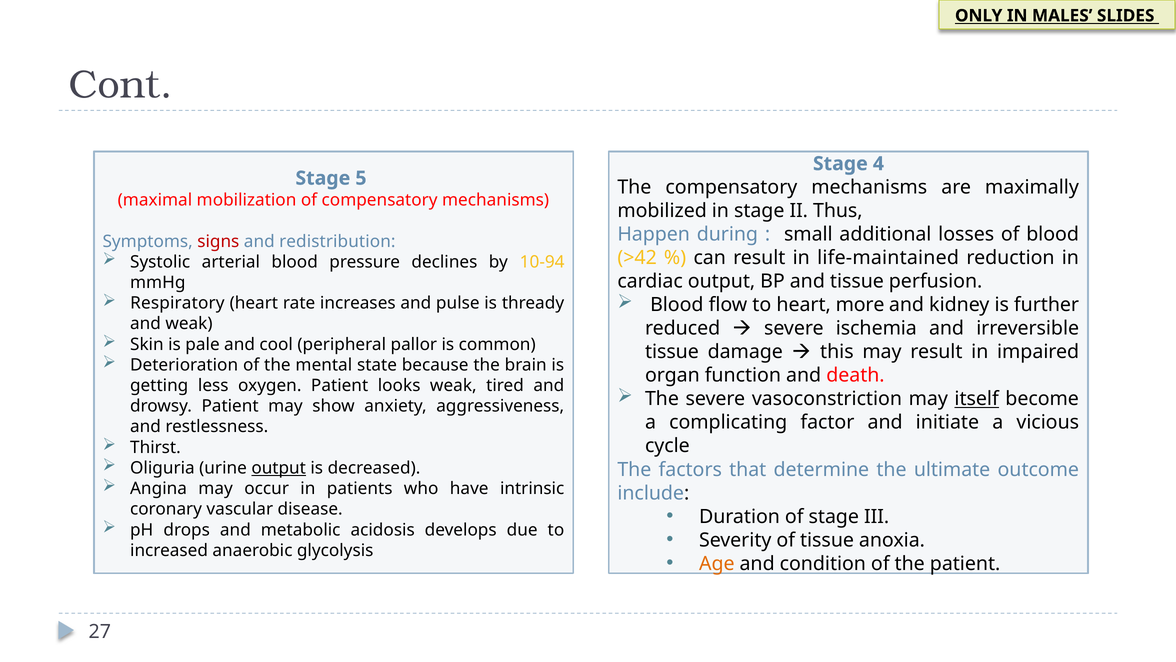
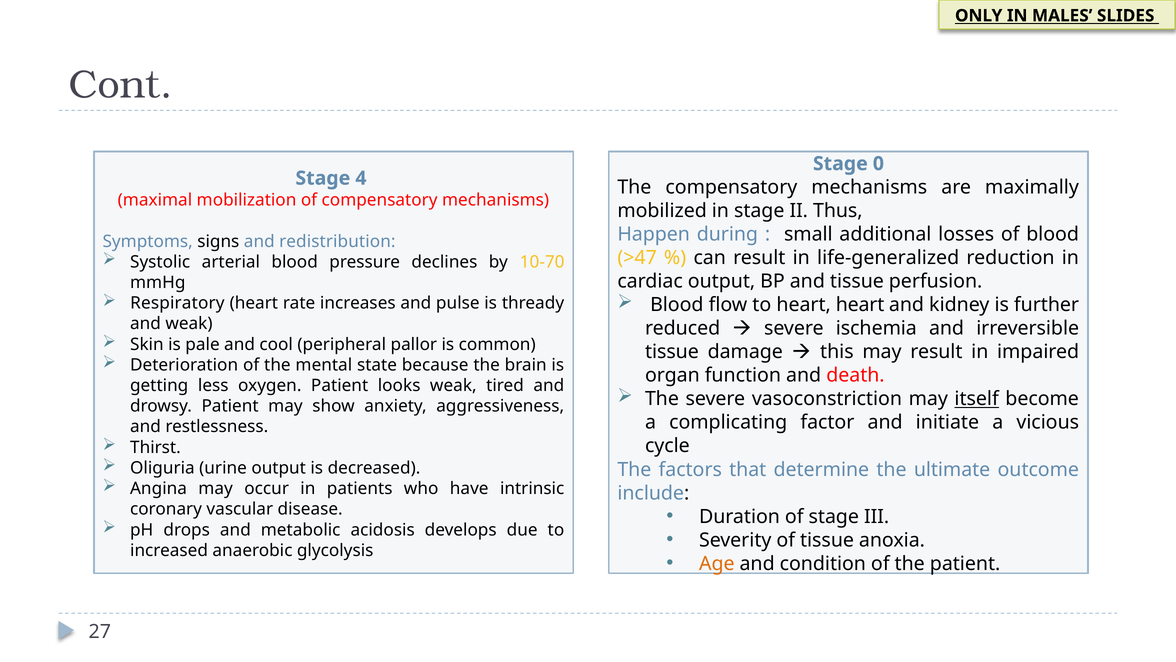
4: 4 -> 0 (878, 164)
5: 5 -> 4 (361, 178)
signs colour: red -> black (218, 241)
>42: >42 -> >47 (637, 258)
life-maintained: life-maintained -> life-generalized (888, 258)
10-94: 10-94 -> 10-70 (542, 262)
heart more: more -> heart (860, 305)
output underline: present -> none (279, 468)
